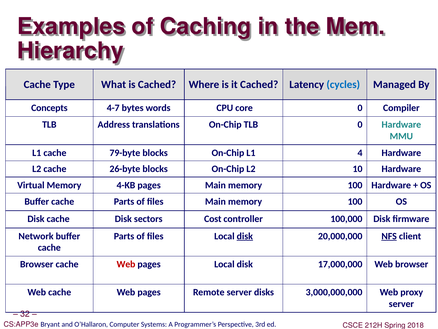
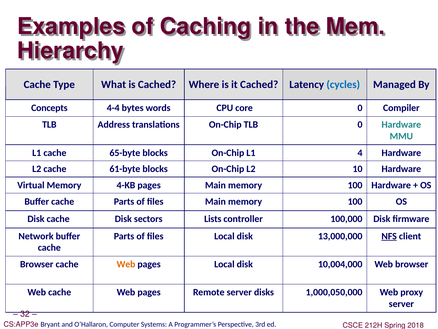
4-7: 4-7 -> 4-4 (113, 108)
79-byte: 79-byte -> 65-byte (125, 153)
26-byte: 26-byte -> 61-byte (125, 169)
Cost: Cost -> Lists (213, 218)
disk underline: present -> none (245, 236)
20,000,000: 20,000,000 -> 13,000,000 (340, 236)
Web colour: red -> orange (126, 264)
17,000,000: 17,000,000 -> 10,004,000 (340, 264)
3,000,000,000: 3,000,000,000 -> 1,000,050,000 (334, 292)
